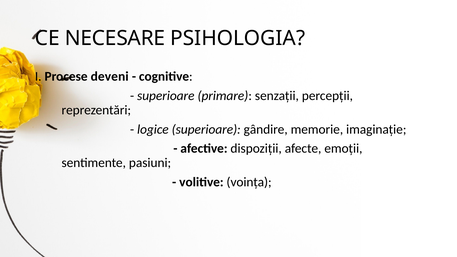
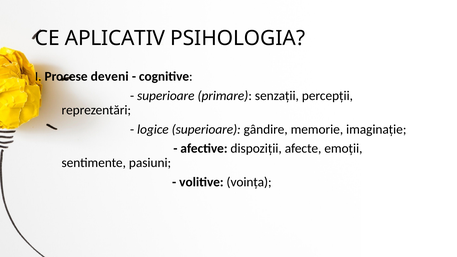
NECESARE: NECESARE -> APLICATIV (115, 38)
